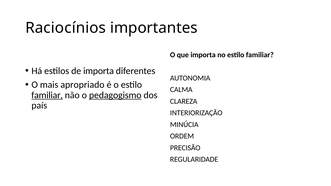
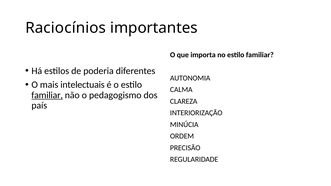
de importa: importa -> poderia (98, 71)
apropriado: apropriado -> intelectuais (83, 85)
pedagogismo underline: present -> none (115, 95)
